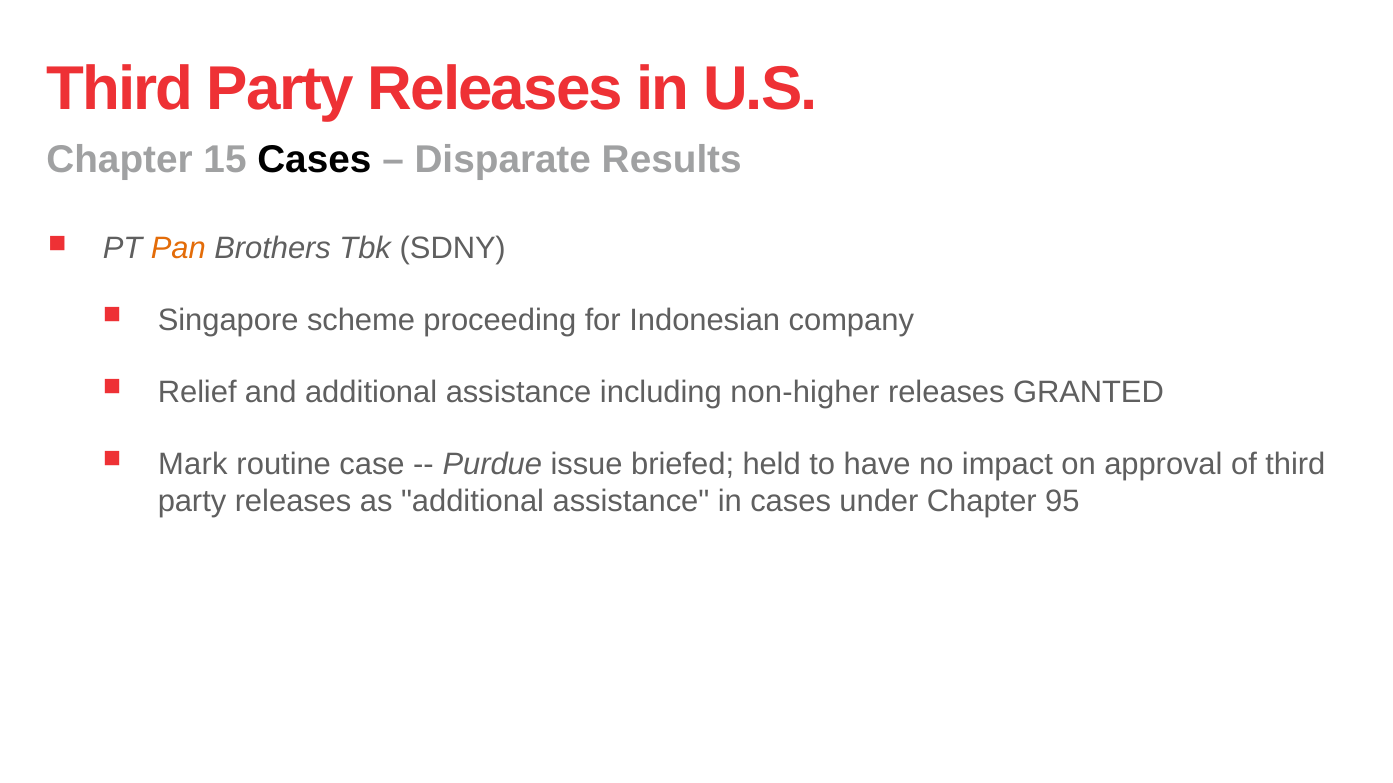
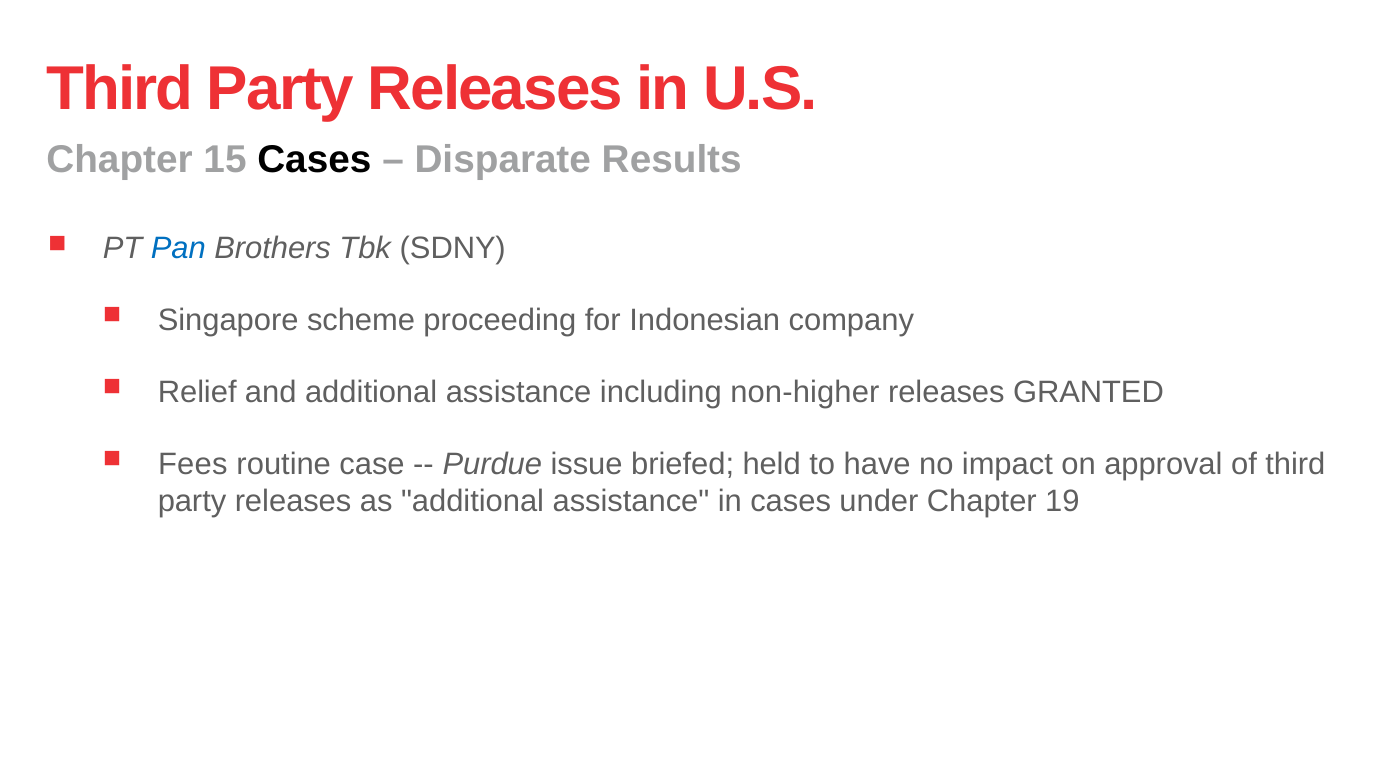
Pan colour: orange -> blue (178, 249)
Mark: Mark -> Fees (193, 464)
95: 95 -> 19 (1062, 502)
